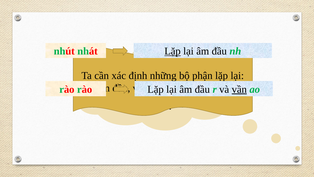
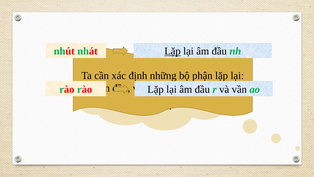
vần underline: present -> none (239, 89)
